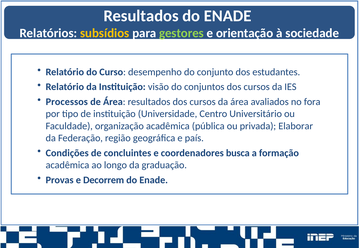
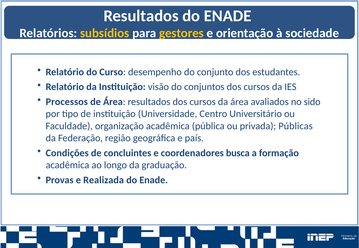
gestores colour: light green -> yellow (181, 33)
fora: fora -> sido (312, 102)
Elaborar: Elaborar -> Públicas (296, 126)
Decorrem: Decorrem -> Realizada (104, 180)
